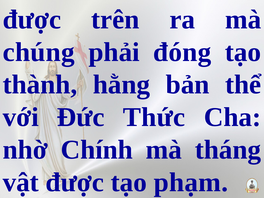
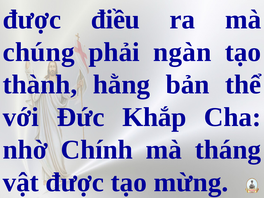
trên: trên -> điều (115, 19)
đóng: đóng -> ngàn (182, 52)
Thức: Thức -> Khắp (154, 117)
phạm: phạm -> mừng (191, 182)
